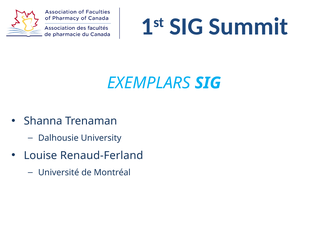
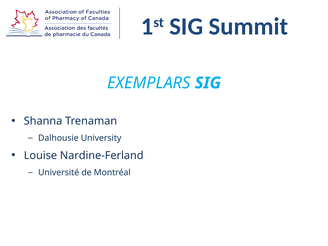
Renaud-Ferland: Renaud-Ferland -> Nardine-Ferland (102, 155)
